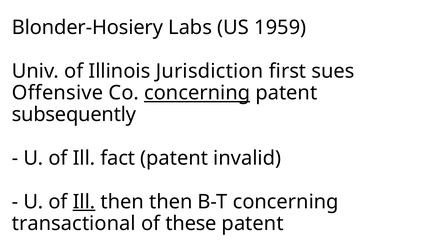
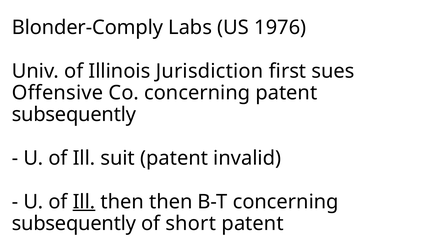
Blonder-Hosiery: Blonder-Hosiery -> Blonder-Comply (87, 28)
1959: 1959 -> 1976 (280, 28)
concerning underline: present -> none (197, 93)
fact: fact -> suit (118, 158)
transactional: transactional -> subsequently (74, 223)
these: these -> short (191, 223)
